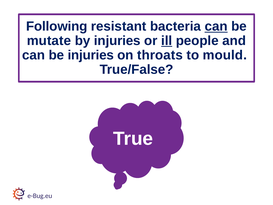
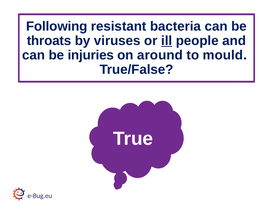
can underline: present -> none (216, 26)
mutate: mutate -> throats (49, 41)
by injuries: injuries -> viruses (117, 41)
throats: throats -> around (160, 55)
